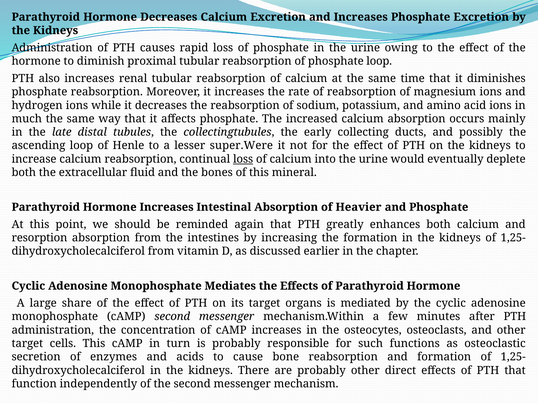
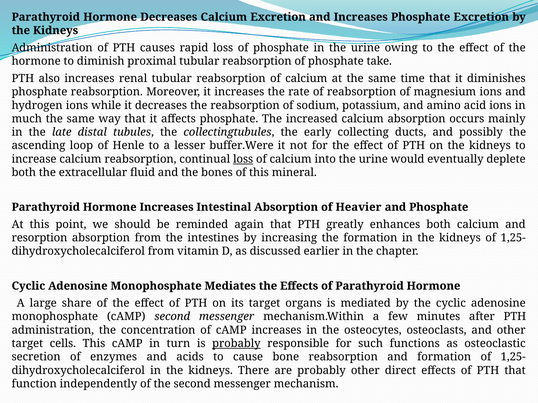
phosphate loop: loop -> take (379, 61)
super.Were: super.Were -> buffer.Were (242, 146)
probably underline: none -> present (236, 344)
